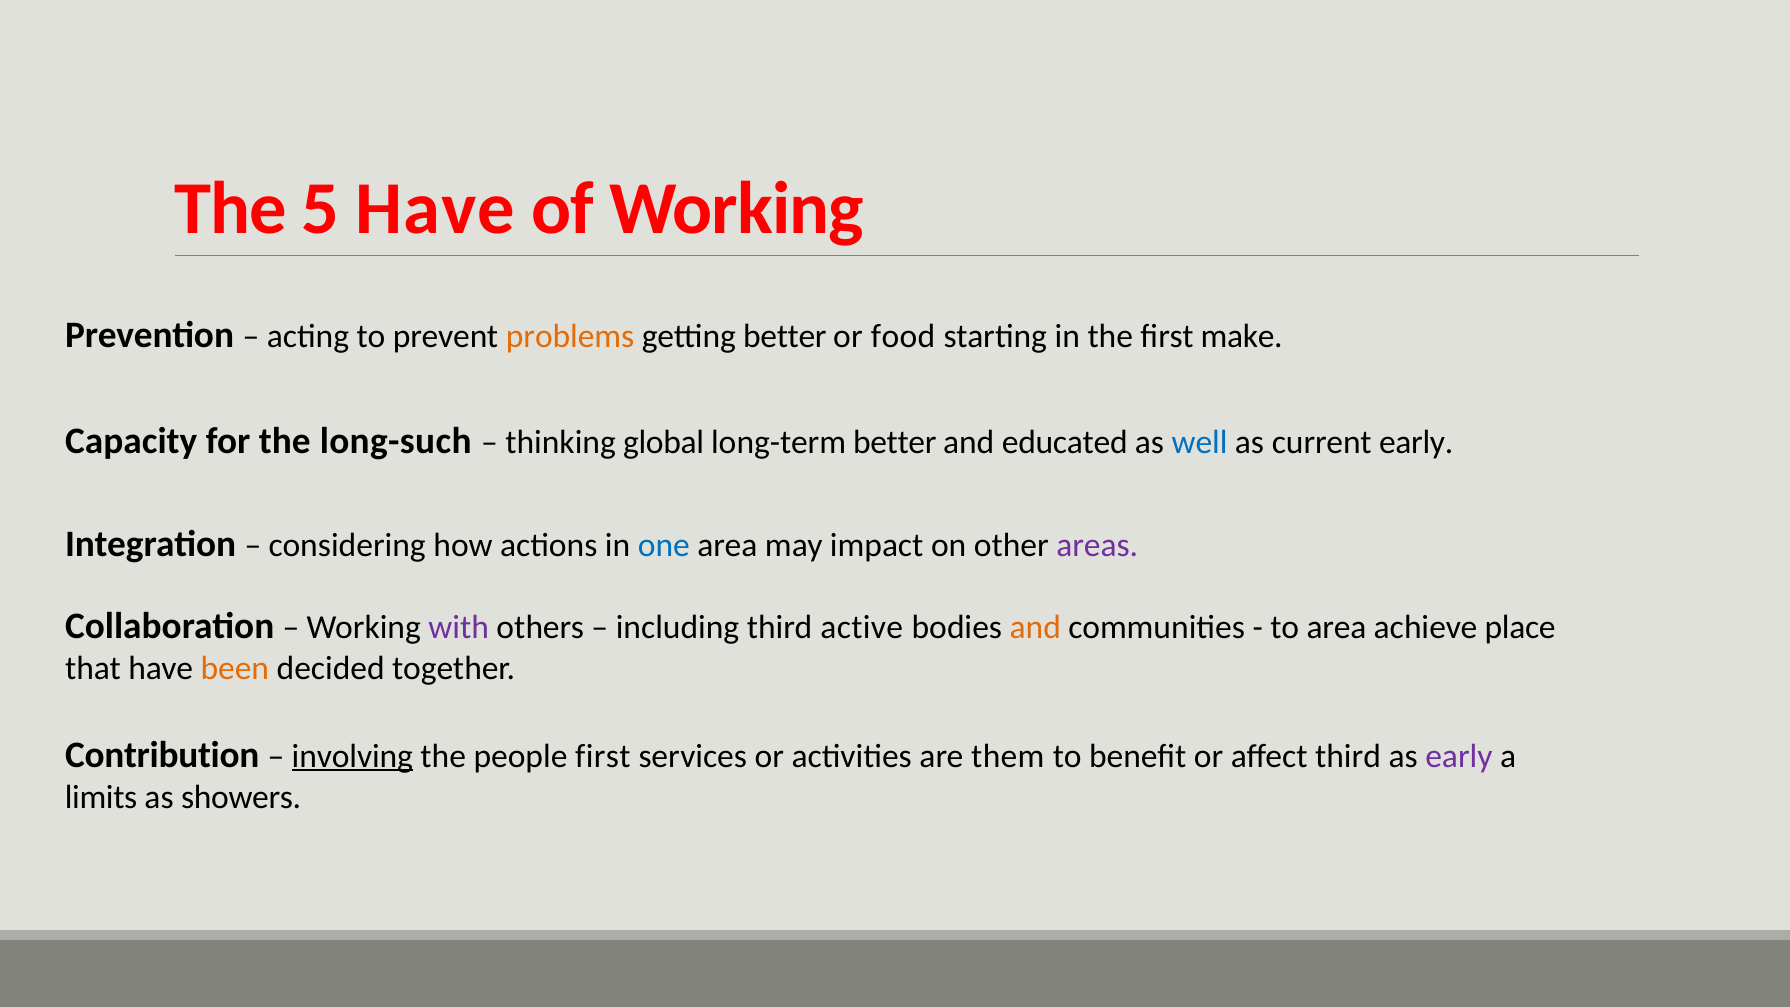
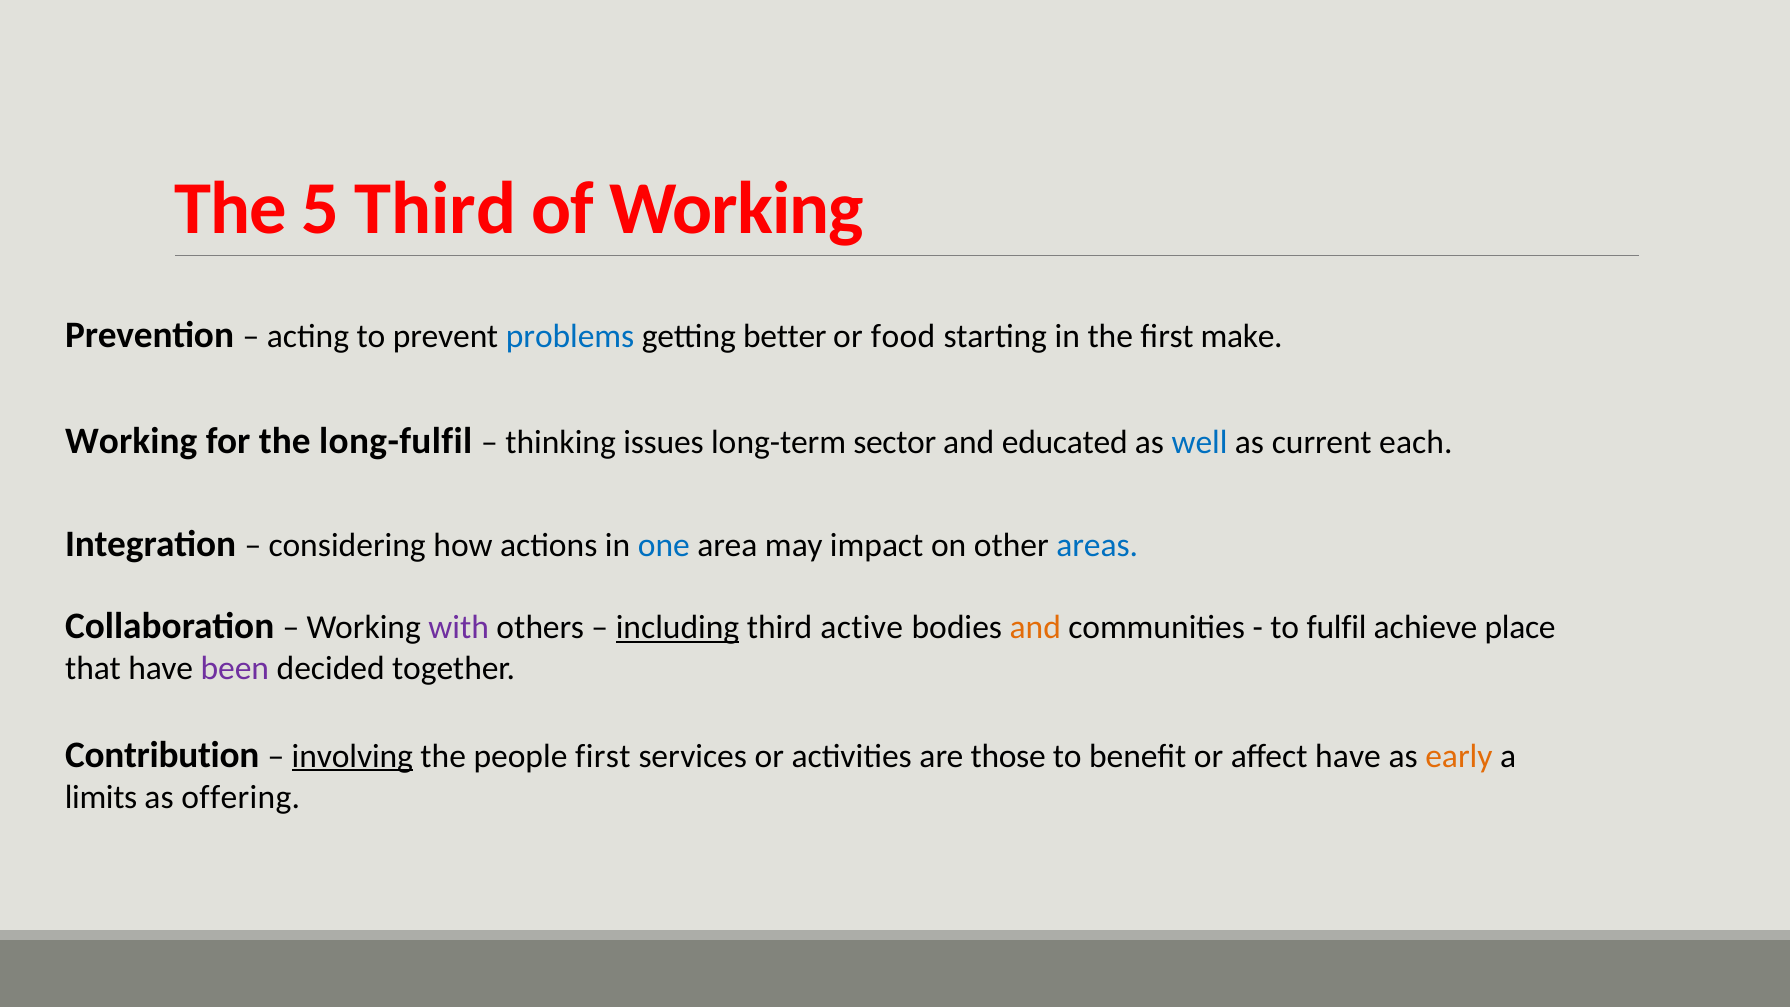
5 Have: Have -> Third (436, 209)
problems colour: orange -> blue (570, 336)
Capacity: Capacity -> Working (131, 442)
long-such: long-such -> long-fulfil (396, 442)
global: global -> issues (664, 443)
long-term better: better -> sector (895, 443)
current early: early -> each (1416, 443)
areas colour: purple -> blue (1097, 545)
including underline: none -> present (678, 628)
to area: area -> fulfil (1337, 628)
been colour: orange -> purple (235, 669)
them: them -> those (1008, 756)
affect third: third -> have (1348, 756)
early colour: purple -> orange (1459, 756)
showers: showers -> offering (241, 797)
